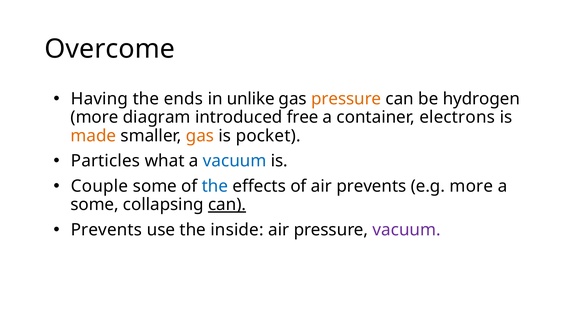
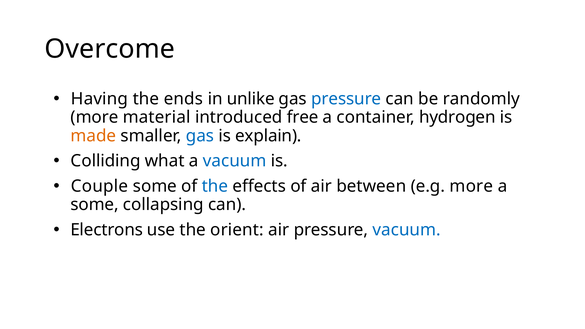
pressure colour: orange -> blue (346, 99)
hydrogen: hydrogen -> randomly (481, 99)
more diagram: diagram -> material (157, 117)
electrons: electrons -> hydrogen (457, 117)
gas colour: orange -> blue (200, 136)
pocket: pocket -> explain (268, 136)
Particles: Particles -> Colliding (106, 161)
air prevents: prevents -> between (371, 186)
can underline: present -> none (227, 205)
Prevents: Prevents -> Electrons (107, 230)
inside: inside -> orient (237, 230)
vacuum colour: purple -> blue (407, 230)
